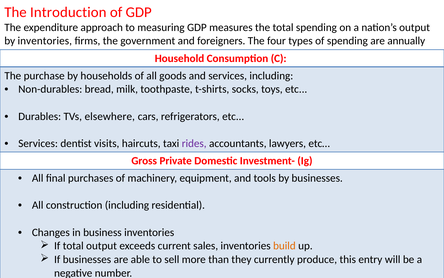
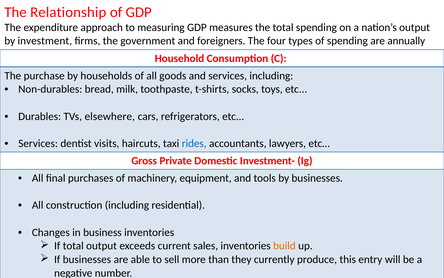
Introduction: Introduction -> Relationship (68, 12)
by inventories: inventories -> investment (45, 41)
rides colour: purple -> blue (194, 143)
